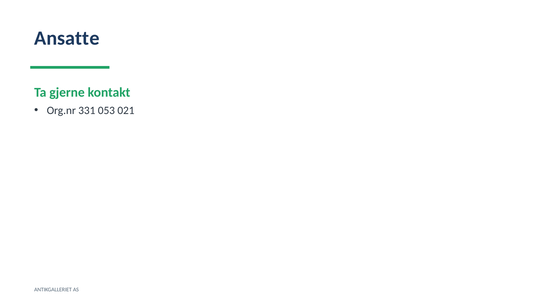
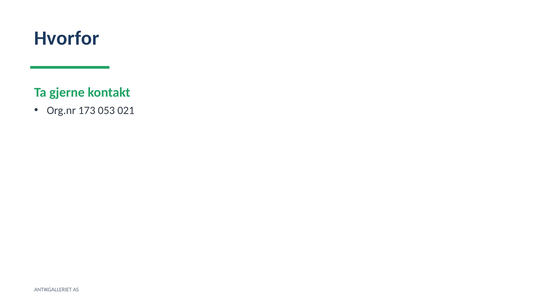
Ansatte: Ansatte -> Hvorfor (67, 38)
331: 331 -> 173 (87, 110)
